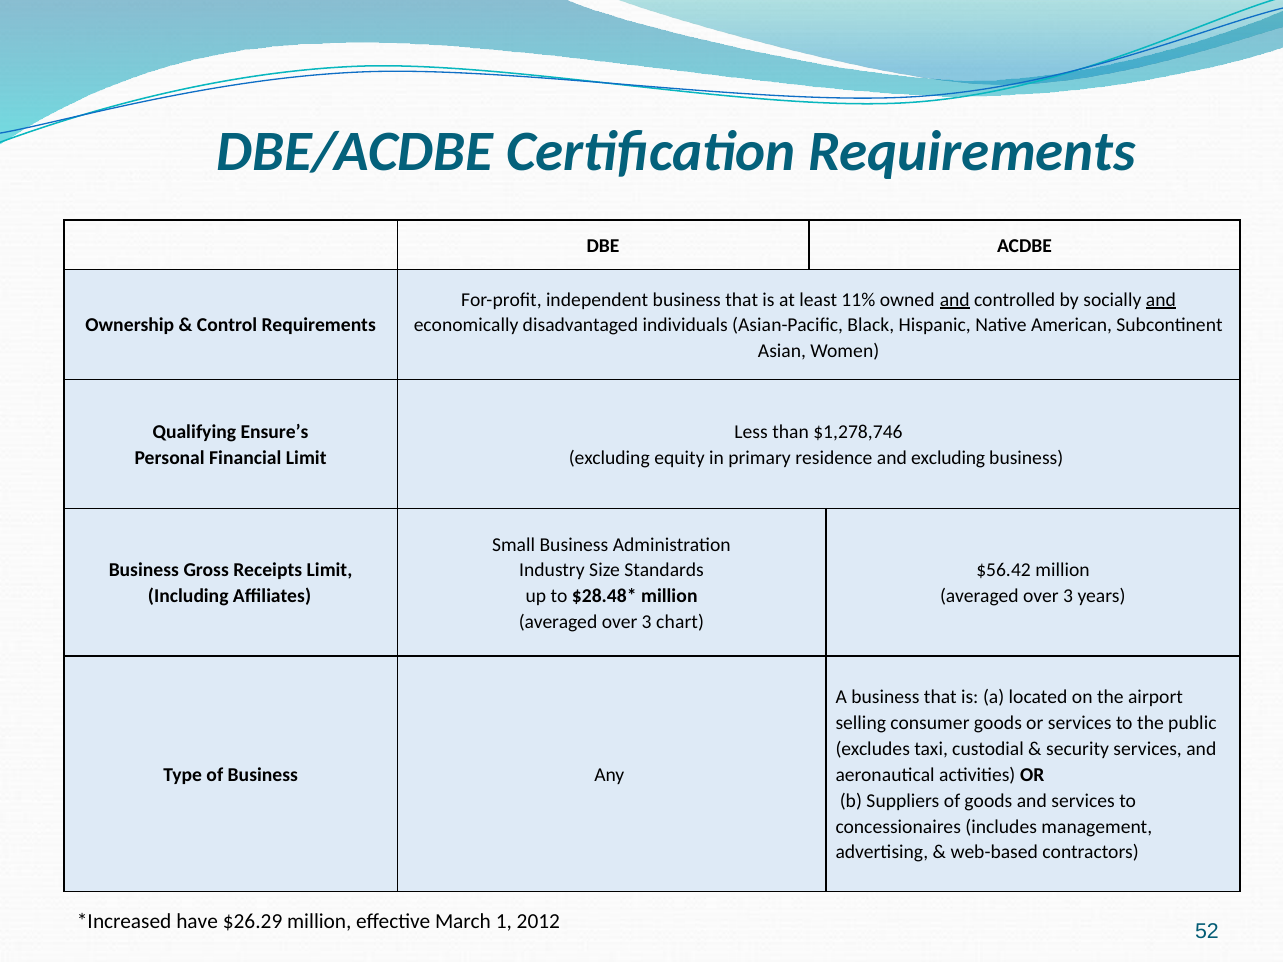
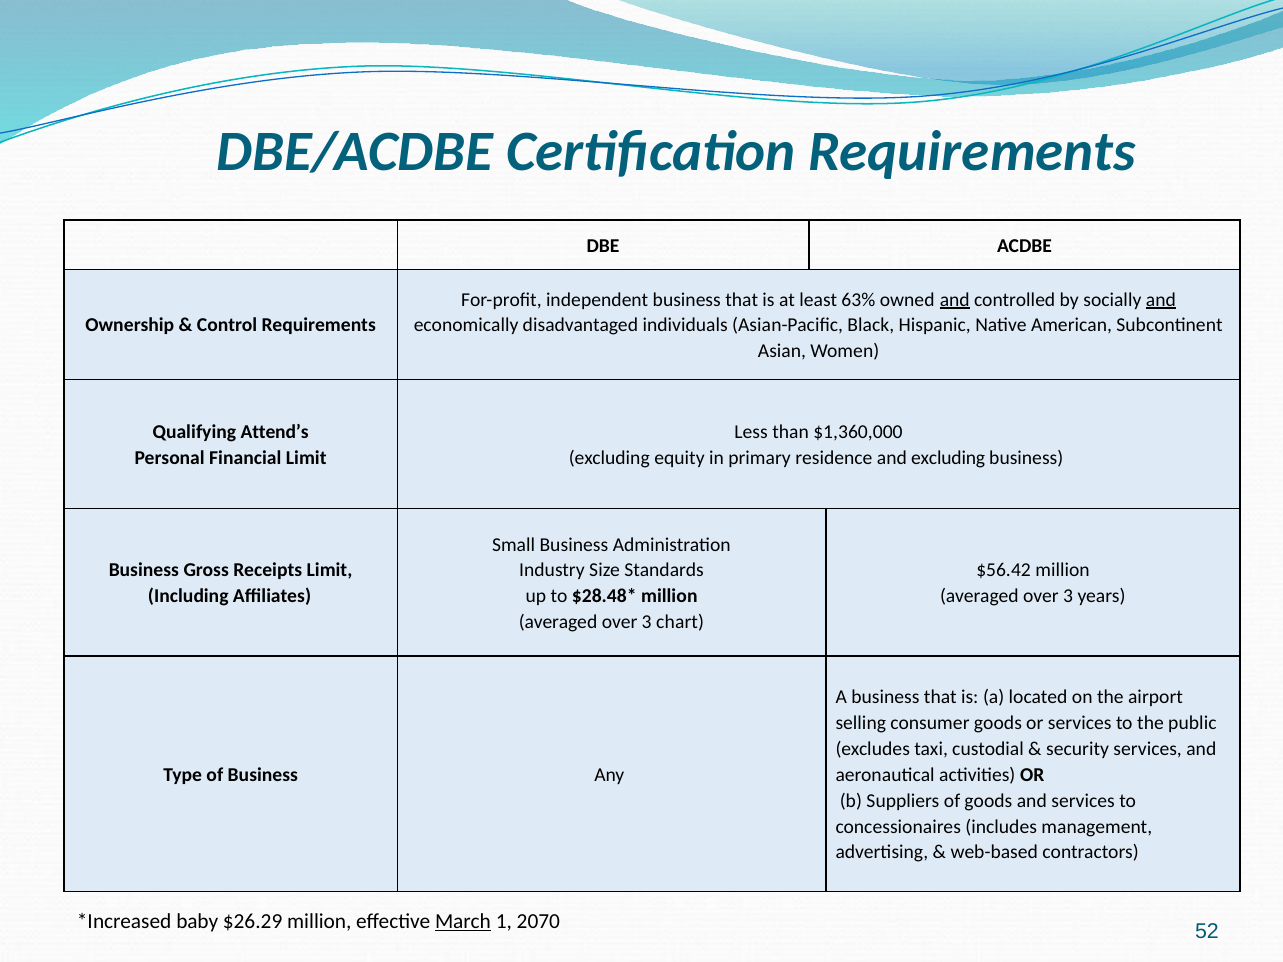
11%: 11% -> 63% (858, 300)
Ensure’s: Ensure’s -> Attend’s (275, 432)
$1,278,746: $1,278,746 -> $1,360,000 (858, 432)
have: have -> baby (197, 922)
March underline: none -> present (463, 922)
2012: 2012 -> 2070 (538, 922)
